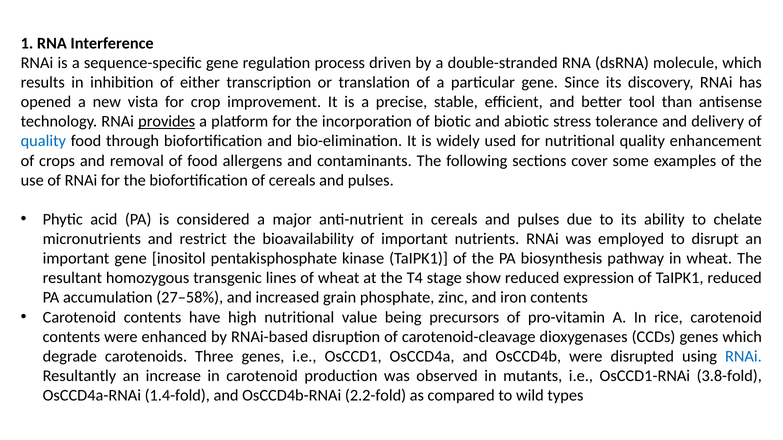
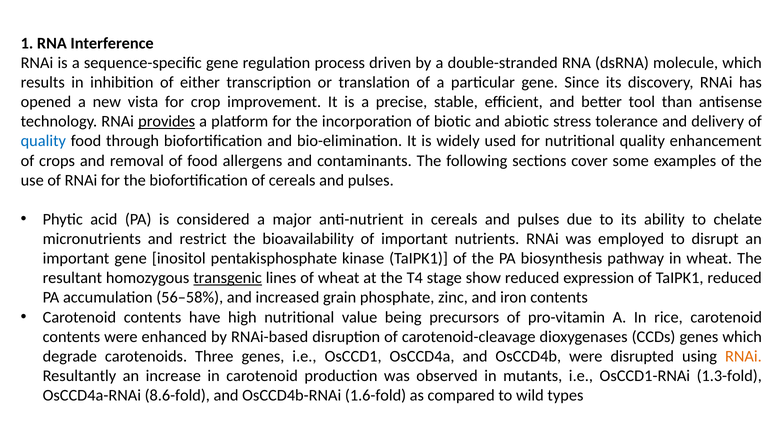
transgenic underline: none -> present (228, 278)
27–58%: 27–58% -> 56–58% (190, 298)
RNAi colour: blue -> orange (743, 357)
3.8-fold: 3.8-fold -> 1.3-fold (729, 376)
1.4-fold: 1.4-fold -> 8.6-fold (177, 396)
2.2-fold: 2.2-fold -> 1.6-fold (376, 396)
